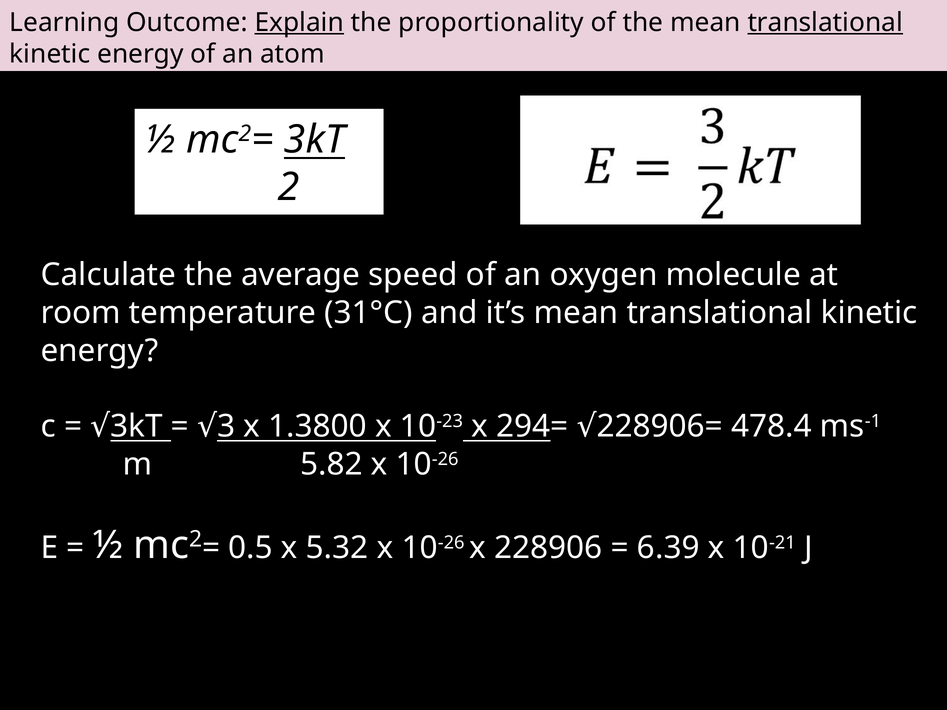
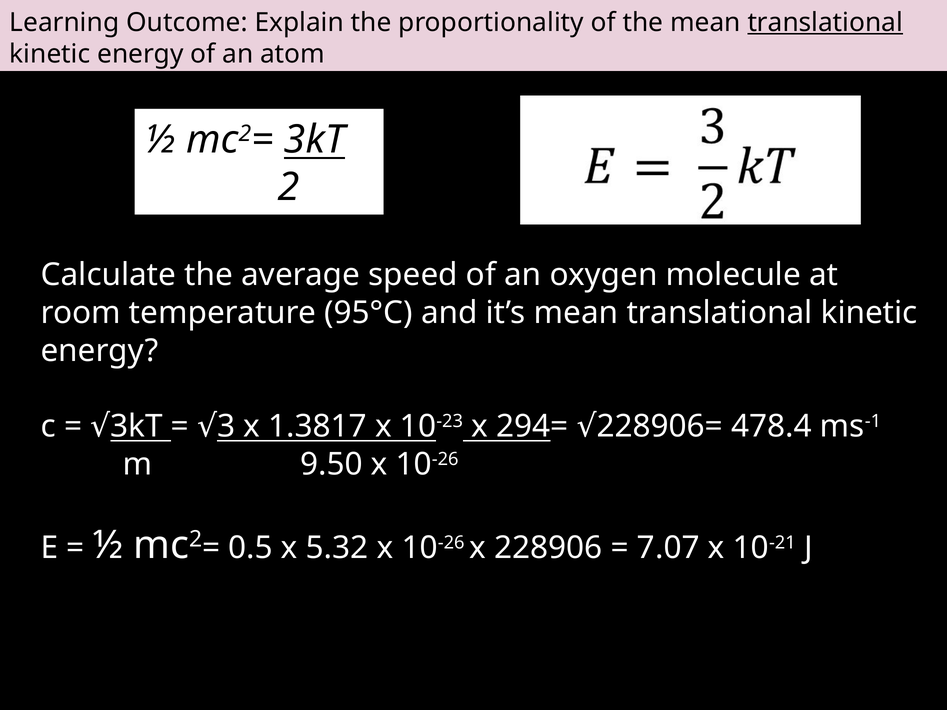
Explain underline: present -> none (299, 22)
31°C: 31°C -> 95°C (369, 313)
1.3800: 1.3800 -> 1.3817 (318, 427)
5.82: 5.82 -> 9.50 (331, 464)
6.39: 6.39 -> 7.07 (668, 548)
